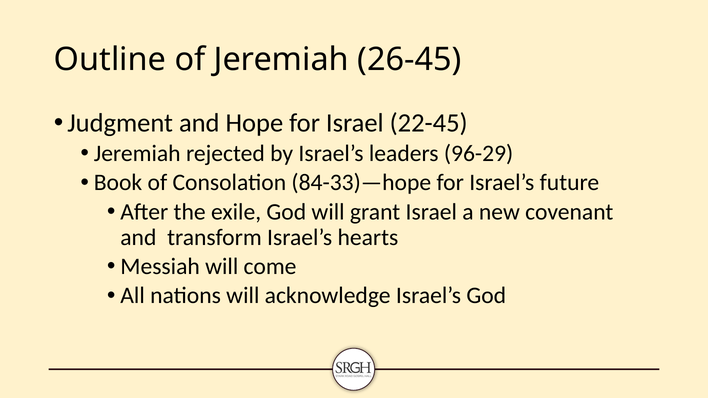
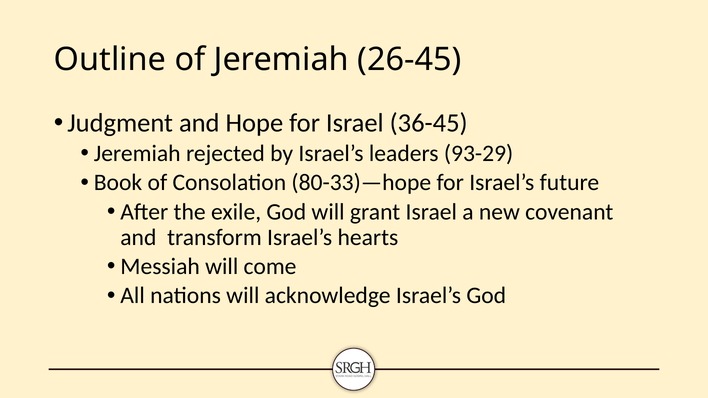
22-45: 22-45 -> 36-45 (429, 123)
96-29: 96-29 -> 93-29 (479, 154)
84-33)—hope: 84-33)—hope -> 80-33)—hope (361, 183)
